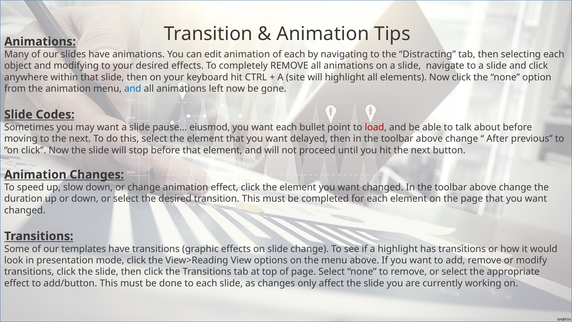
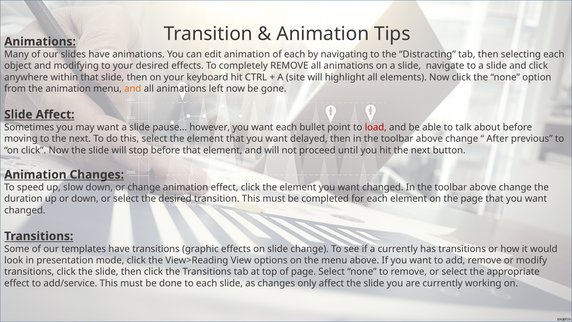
and colour: blue -> orange (133, 89)
Slide Codes: Codes -> Affect (55, 115)
eiusmod: eiusmod -> however (210, 127)
a highlight: highlight -> currently (398, 249)
add/button: add/button -> add/service (70, 283)
